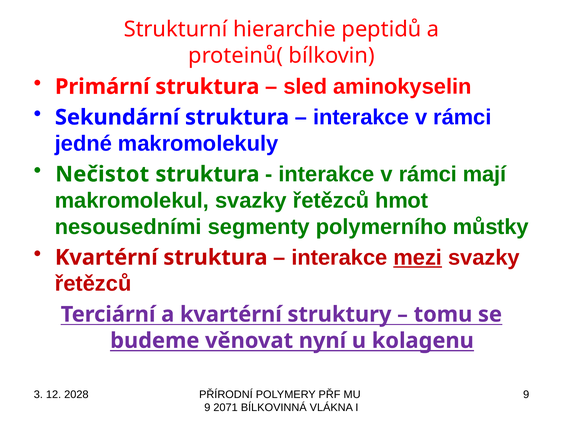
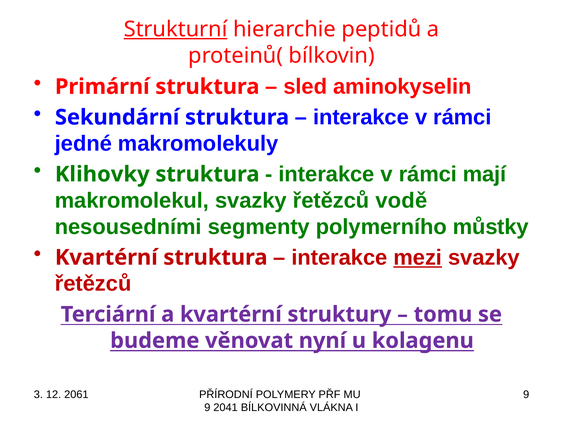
Strukturní underline: none -> present (176, 29)
Nečistot: Nečistot -> Klihovky (102, 174)
hmot: hmot -> vodě (401, 201)
2028: 2028 -> 2061 (76, 395)
2071: 2071 -> 2041 (226, 408)
